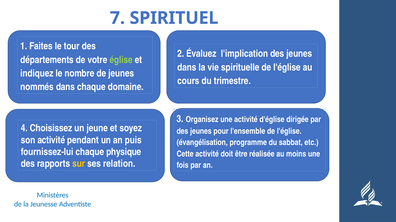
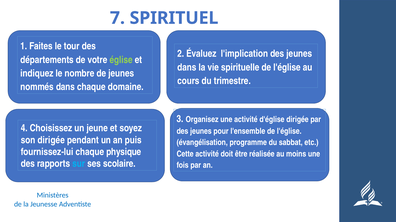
son activité: activité -> dirigée (51, 140)
sur colour: yellow -> light blue (79, 164)
relation: relation -> scolaire (119, 164)
